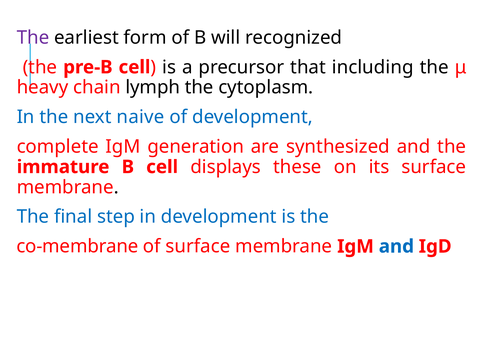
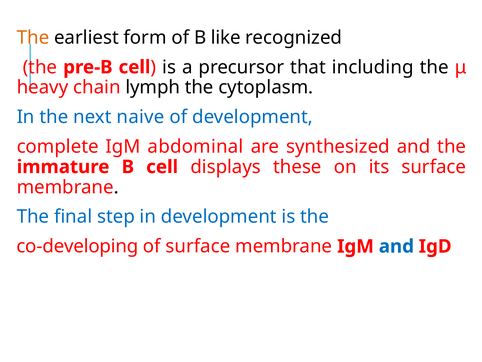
The colour: purple -> orange (33, 38)
will: will -> like (226, 38)
generation: generation -> abdominal (196, 146)
co-membrane: co-membrane -> co-developing (78, 246)
